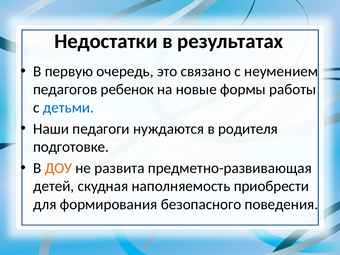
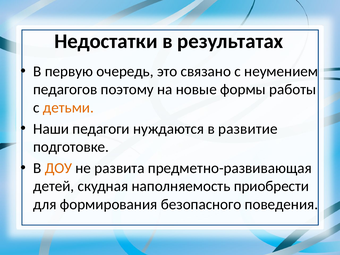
ребенок: ребенок -> поэтому (127, 89)
детьми colour: blue -> orange (68, 108)
родителя: родителя -> развитие (248, 129)
